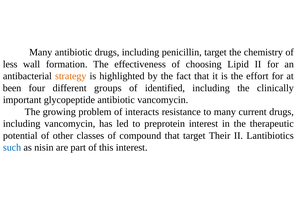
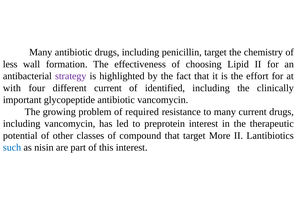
strategy colour: orange -> purple (71, 76)
been: been -> with (12, 88)
different groups: groups -> current (108, 88)
interacts: interacts -> required (142, 112)
Their: Their -> More (220, 135)
